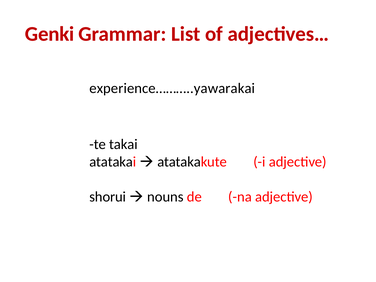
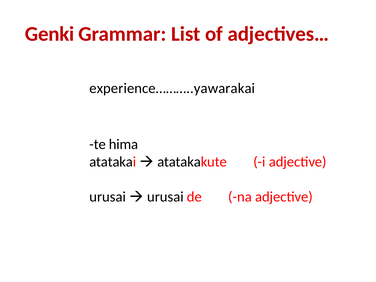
takai: takai -> hima (123, 144)
shorui: shorui -> urusai (108, 197)
nouns: nouns -> urusai (165, 197)
